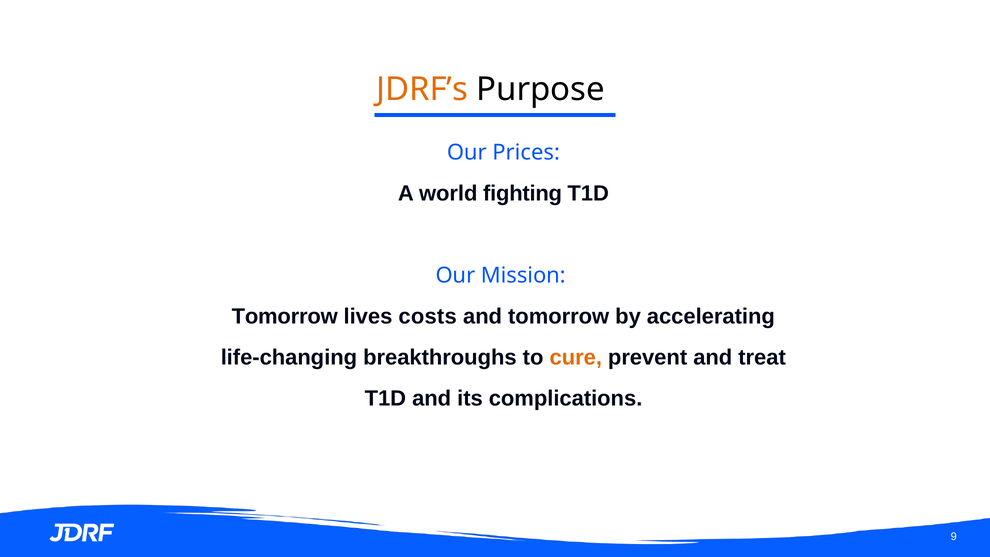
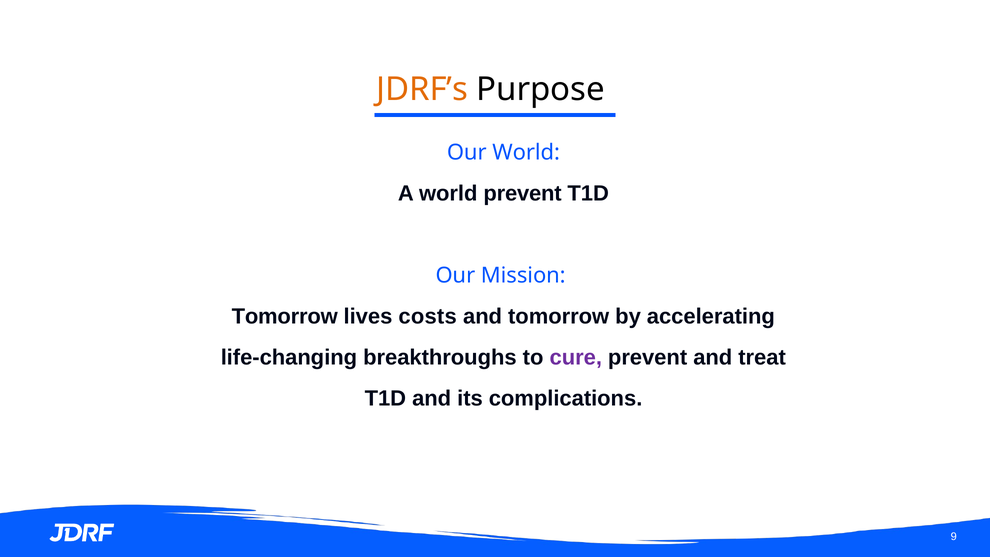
Our Prices: Prices -> World (526, 153)
world fighting: fighting -> prevent (523, 194)
cure colour: orange -> purple (576, 357)
